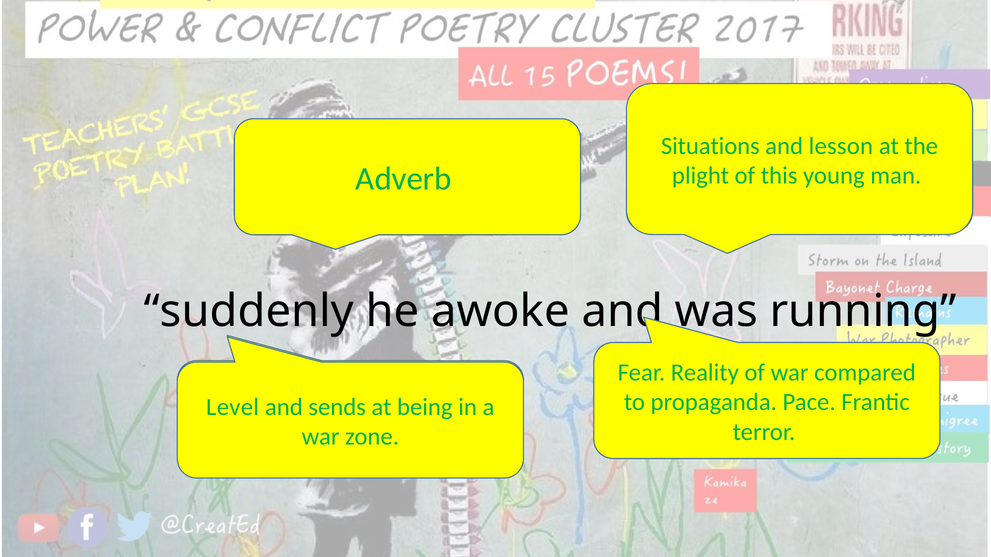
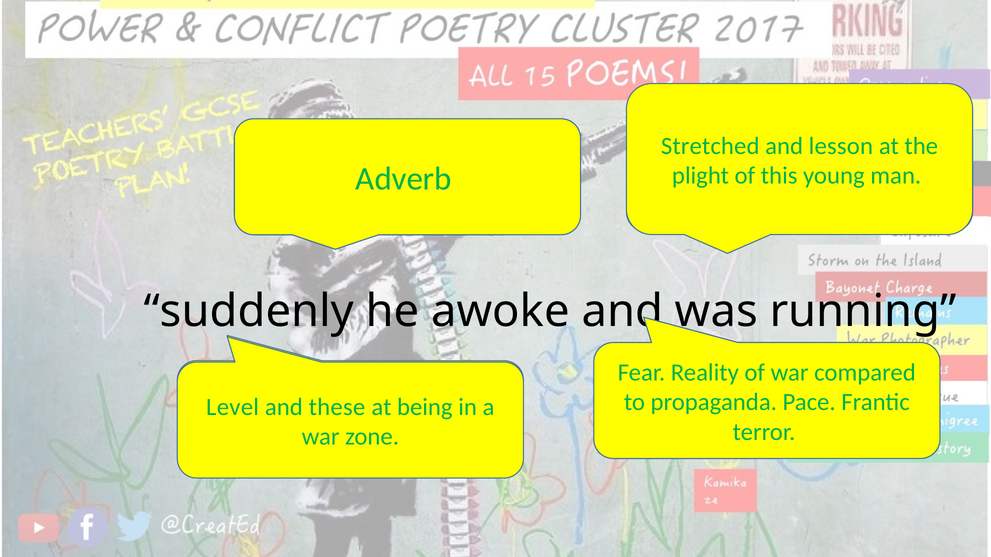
Situations: Situations -> Stretched (710, 146)
sends: sends -> these (337, 407)
